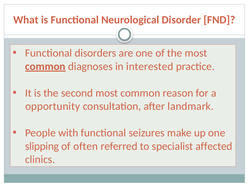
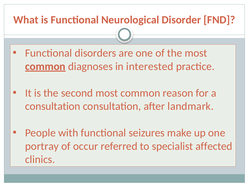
opportunity: opportunity -> consultation (53, 106)
slipping: slipping -> portray (42, 146)
often: often -> occur (86, 146)
